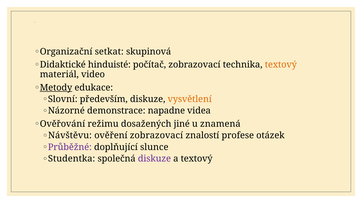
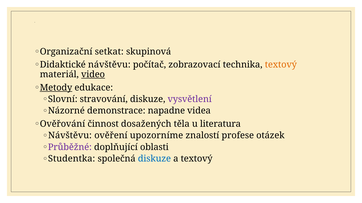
Didaktické hinduisté: hinduisté -> návštěvu (109, 65)
video underline: none -> present (93, 75)
především: především -> stravování (104, 99)
vysvětlení colour: orange -> purple (190, 99)
režimu: režimu -> činnost (103, 124)
jiné: jiné -> těla (182, 124)
znamená: znamená -> literatura (220, 124)
ověření zobrazovací: zobrazovací -> upozorníme (156, 136)
slunce: slunce -> oblasti (154, 148)
diskuze colour: purple -> blue (154, 159)
